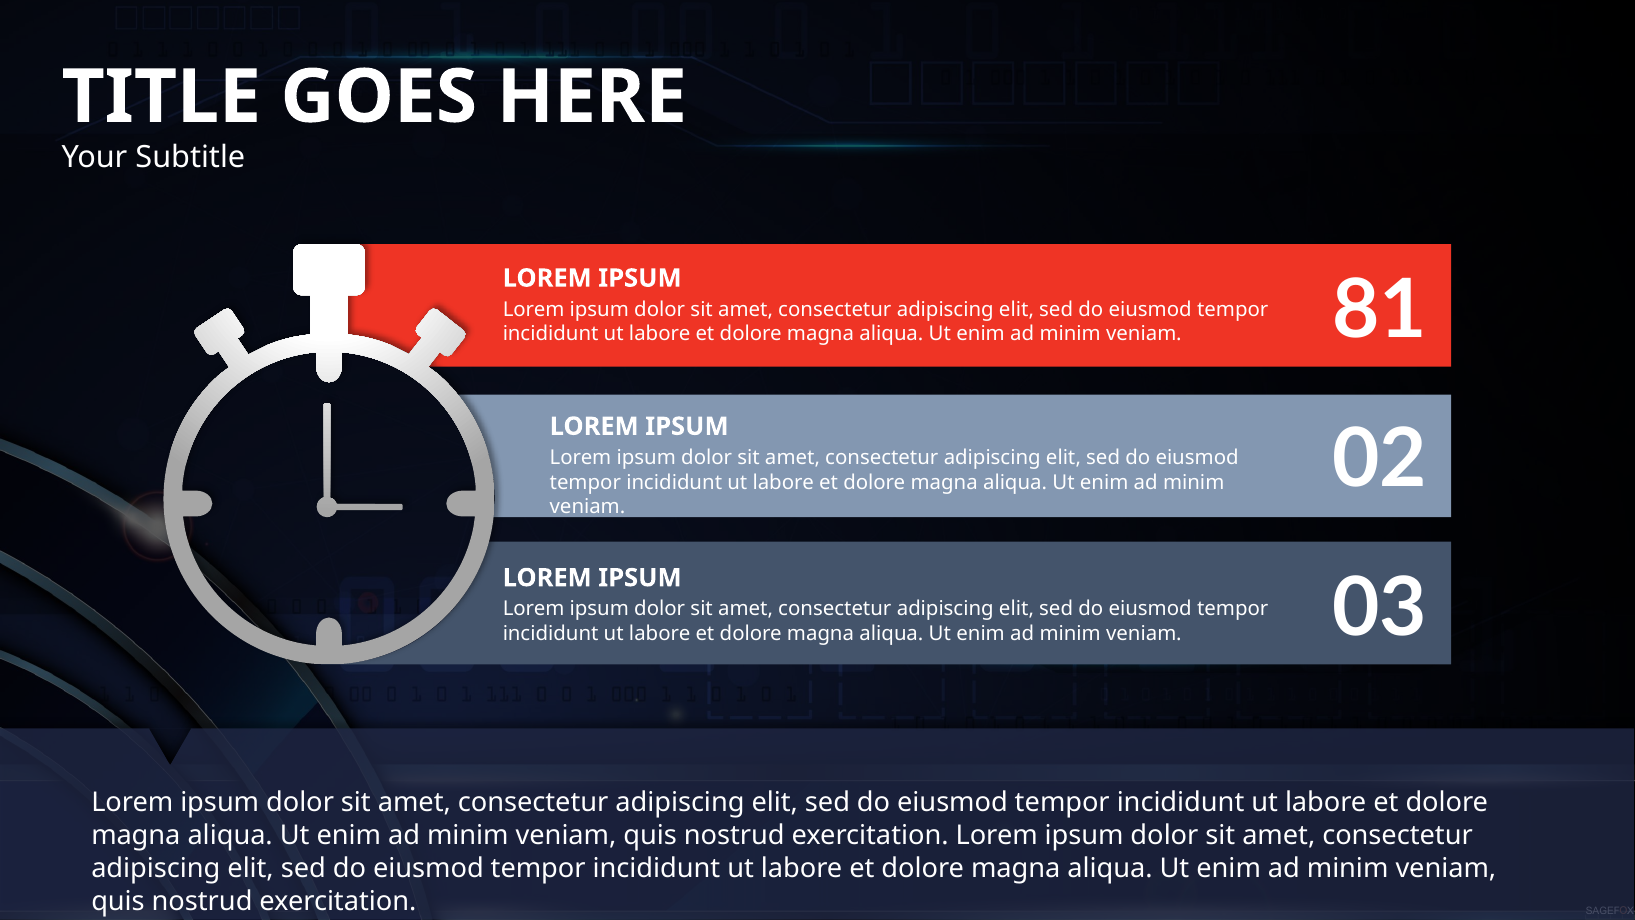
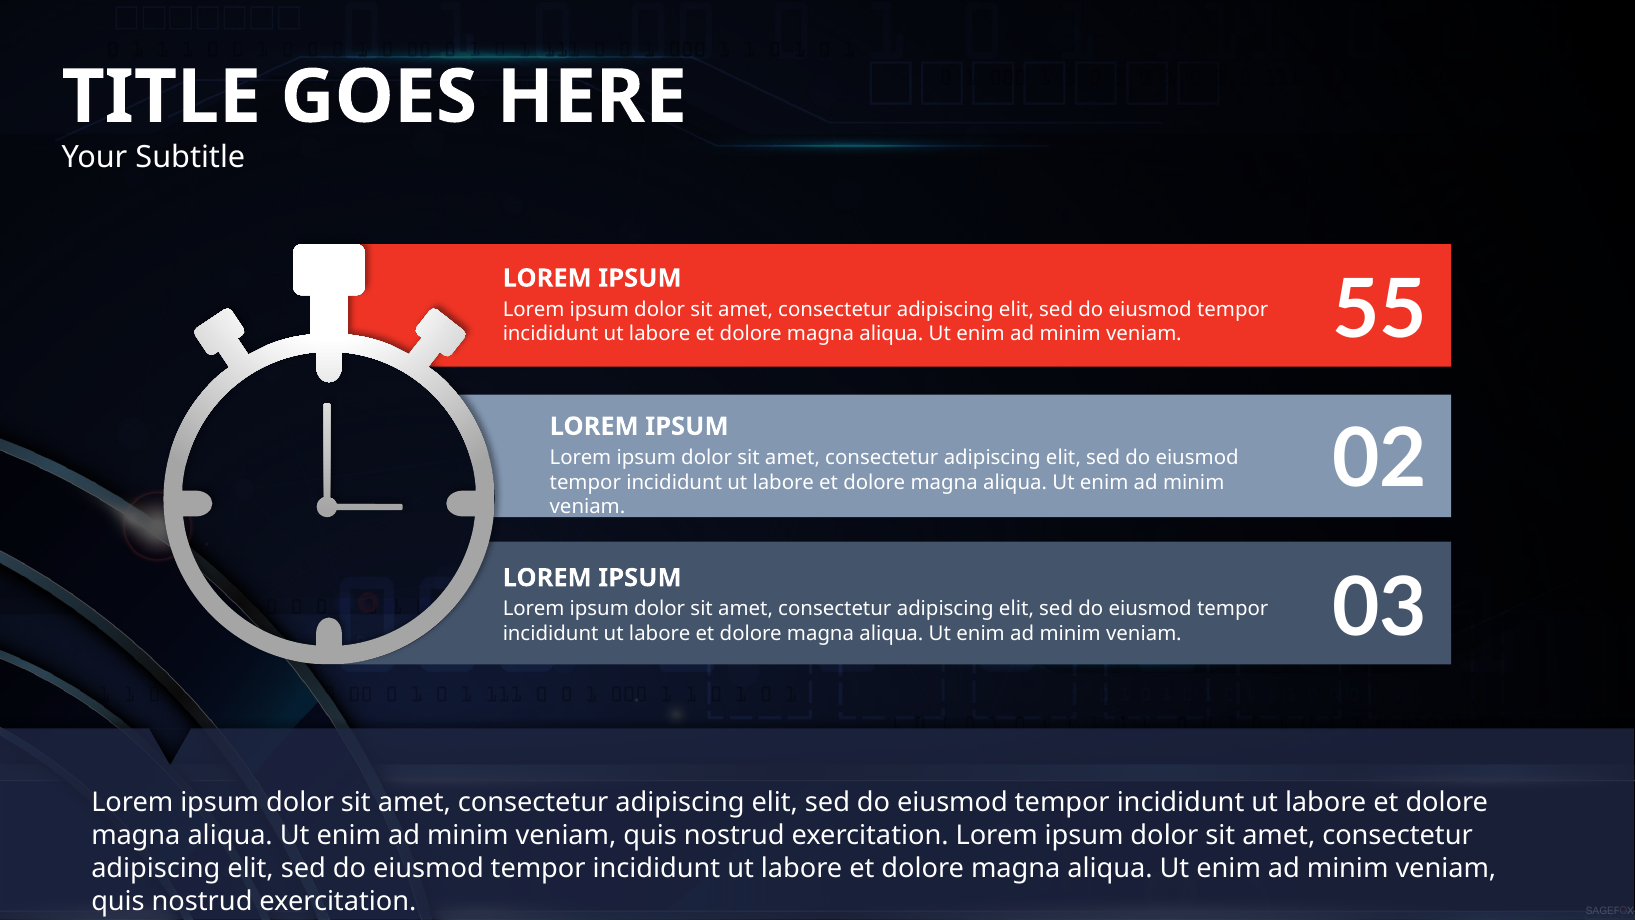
81: 81 -> 55 (1380, 310)
